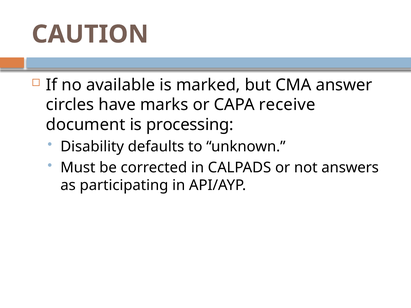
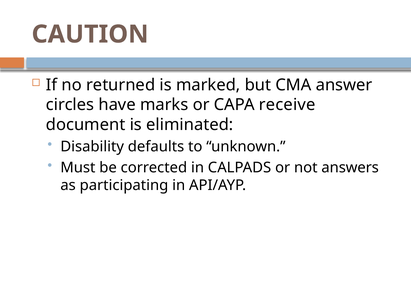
available: available -> returned (121, 85)
processing: processing -> eliminated (190, 125)
